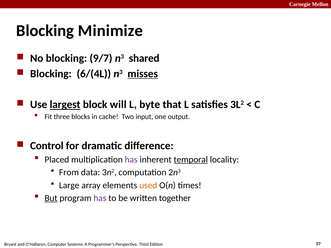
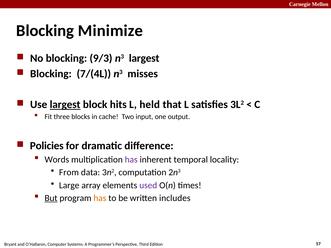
9/7: 9/7 -> 9/3 (101, 58)
n3 shared: shared -> largest (144, 58)
6/(4L: 6/(4L -> 7/(4L (94, 74)
misses underline: present -> none (143, 74)
will: will -> hits (118, 105)
byte: byte -> held (150, 105)
Control: Control -> Policies (47, 146)
Placed: Placed -> Words (57, 160)
temporal underline: present -> none (191, 160)
used colour: orange -> purple (148, 185)
has colour: purple -> orange (100, 198)
together: together -> includes (175, 198)
